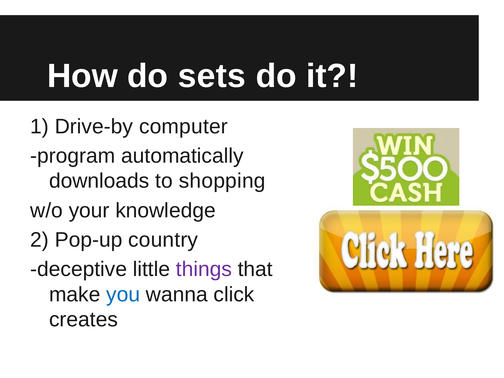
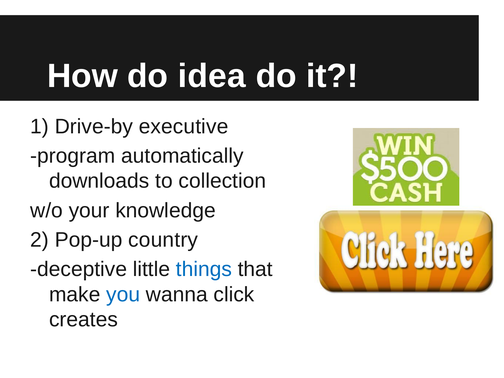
sets: sets -> idea (212, 76)
computer: computer -> executive (184, 126)
shopping: shopping -> collection (222, 181)
things colour: purple -> blue (204, 269)
